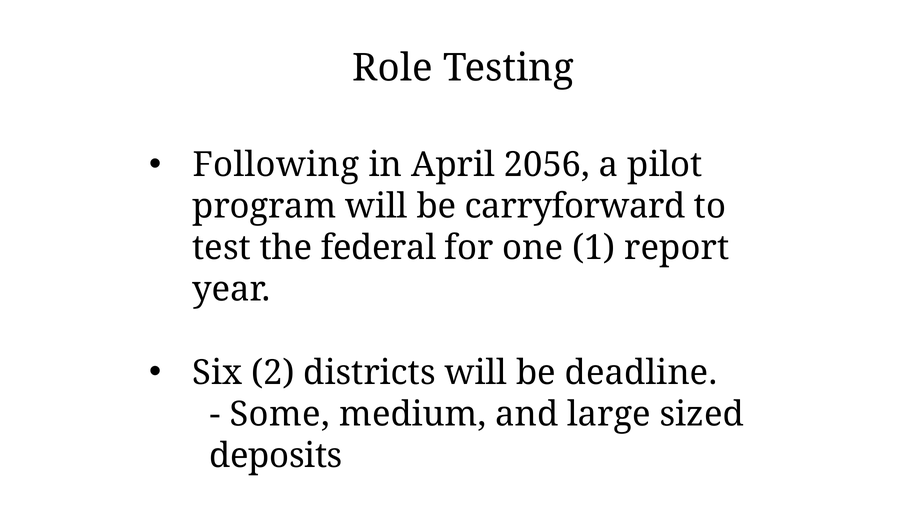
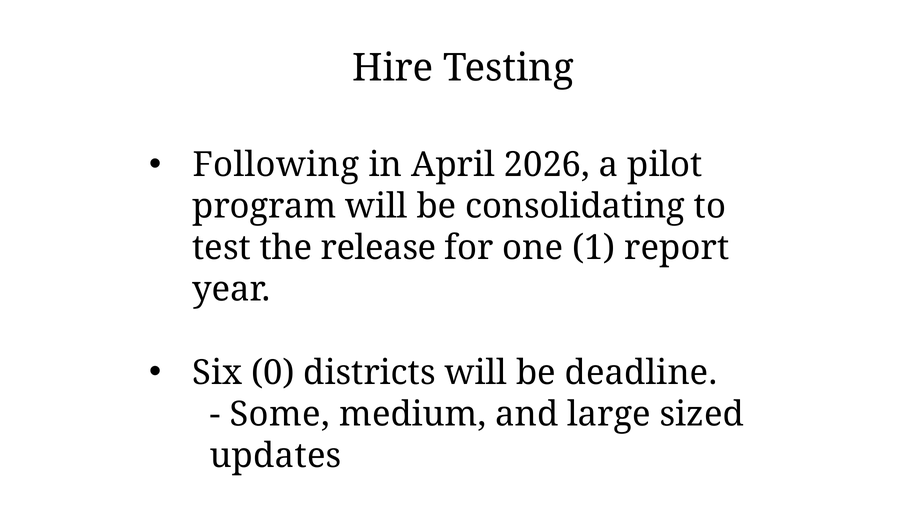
Role: Role -> Hire (393, 68)
2056: 2056 -> 2026 (547, 165)
carryforward: carryforward -> consolidating (575, 207)
federal: federal -> release (379, 248)
2: 2 -> 0 (273, 373)
deposits: deposits -> updates (276, 456)
